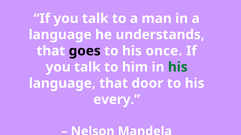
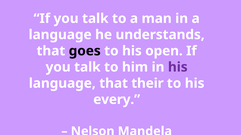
once: once -> open (164, 51)
his colour: green -> purple (178, 67)
door: door -> their (147, 84)
